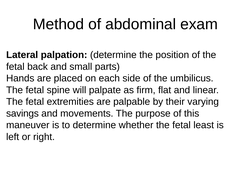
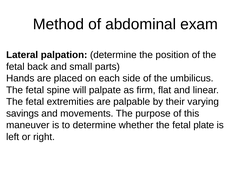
least: least -> plate (204, 125)
